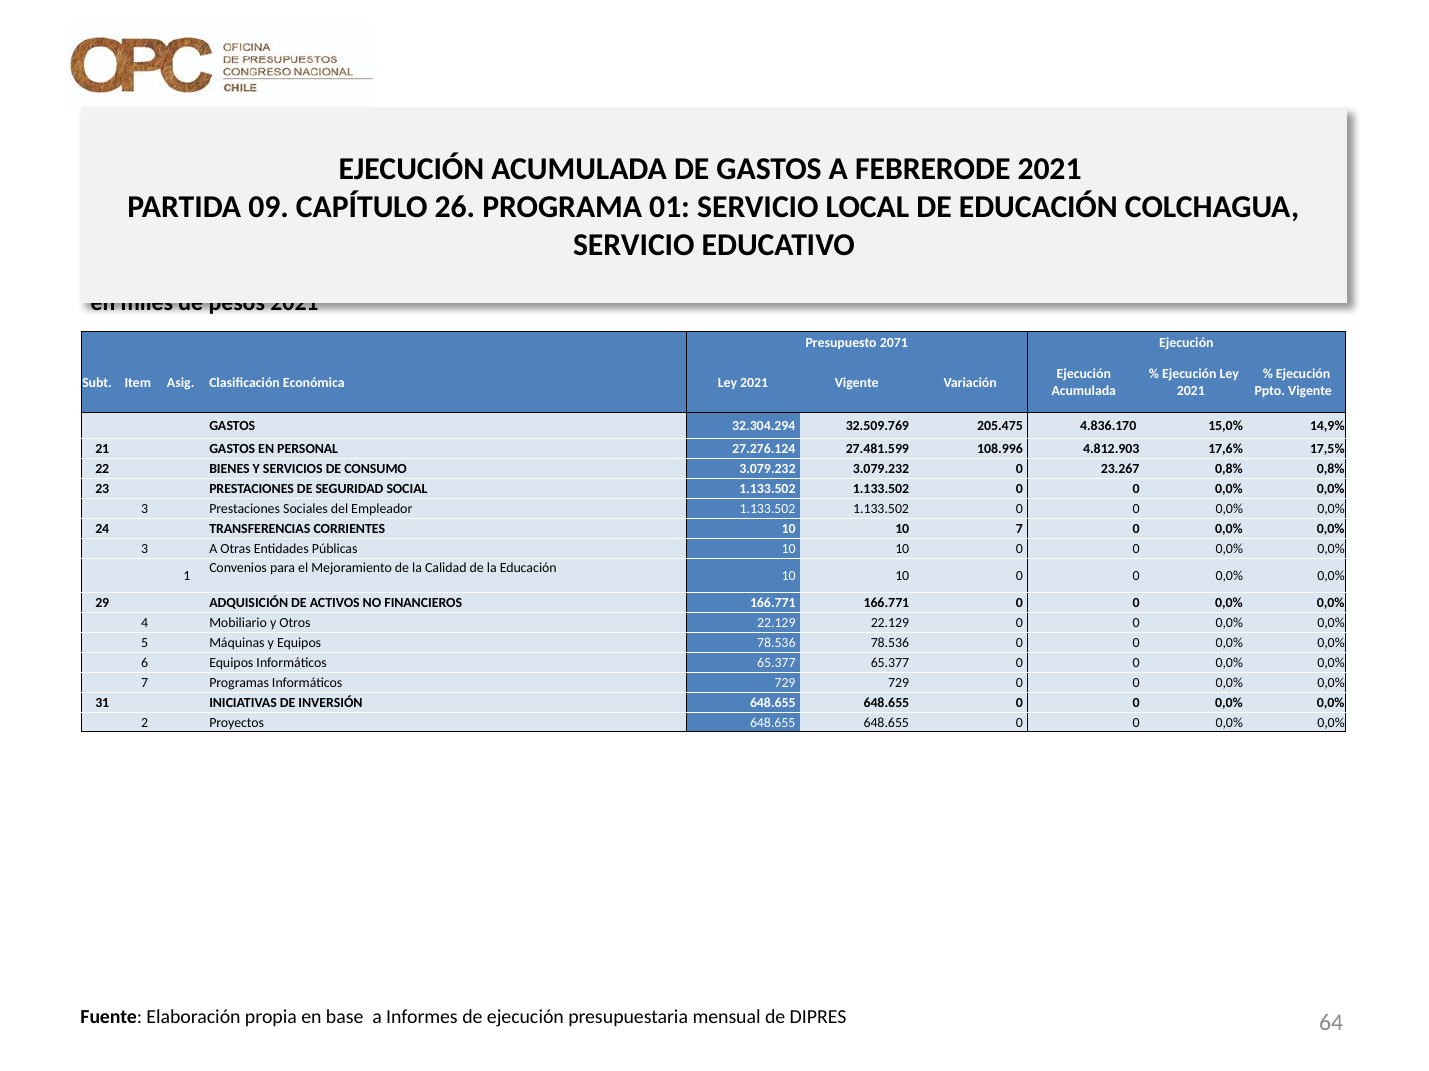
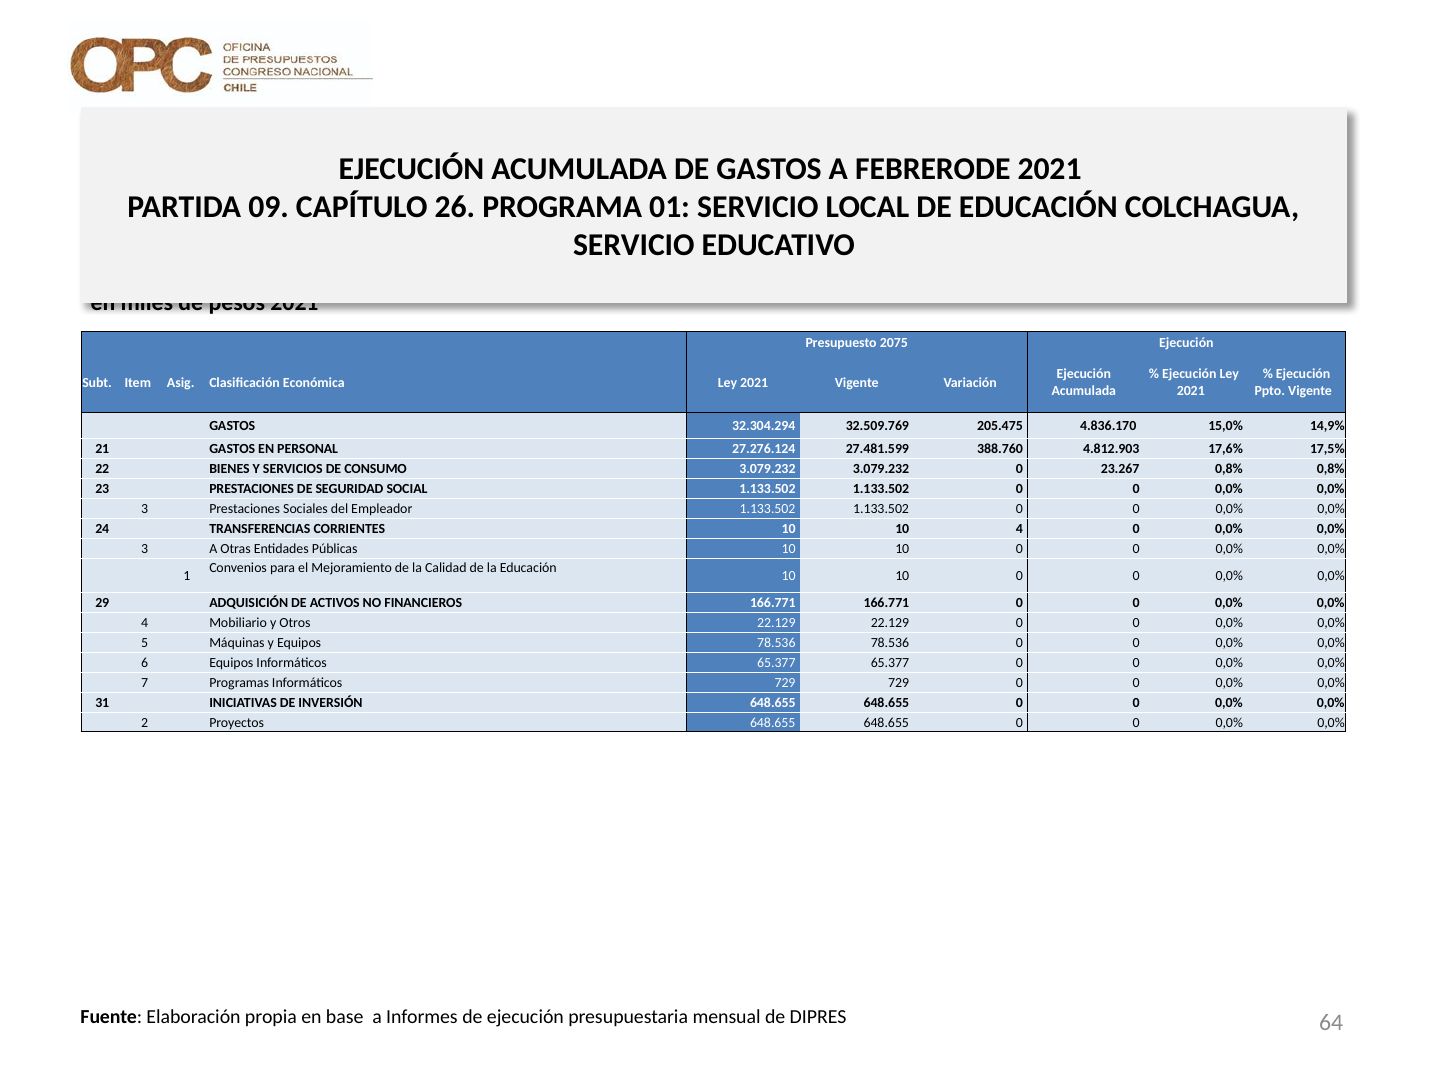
2071: 2071 -> 2075 (894, 343)
108.996: 108.996 -> 388.760 (1000, 449)
10 7: 7 -> 4 (1019, 529)
